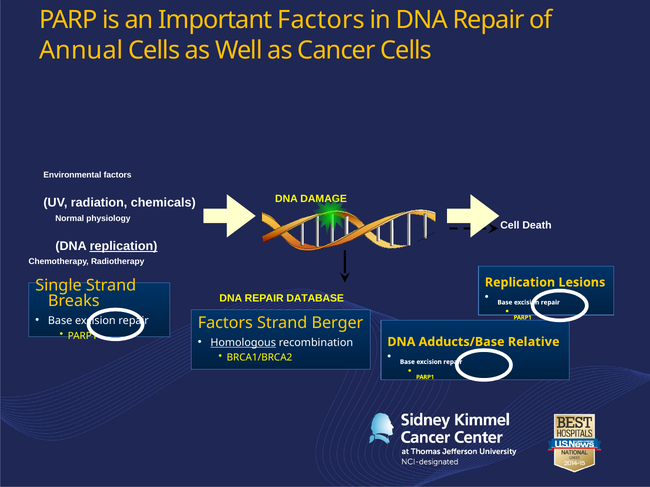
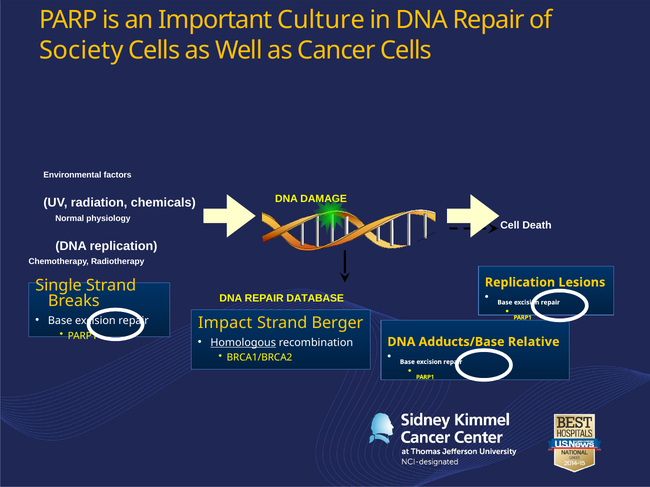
Important Factors: Factors -> Culture (321, 20)
Annual: Annual -> Society (81, 50)
replication underline: present -> none (124, 246)
Factors: Factors -> Impact (225, 323)
